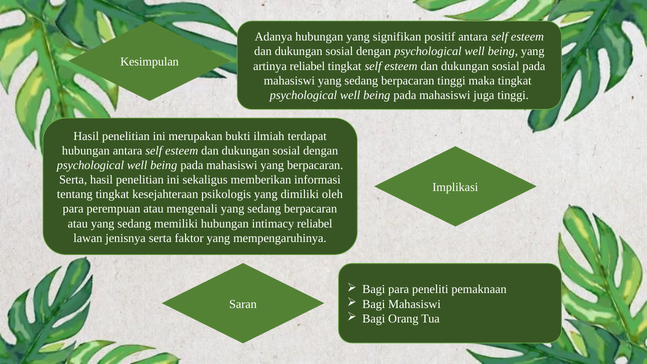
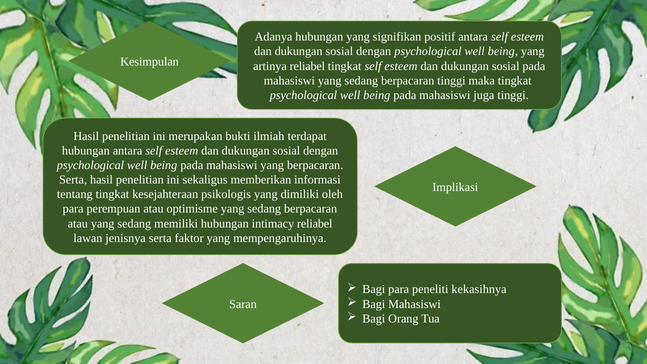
mengenali: mengenali -> optimisme (192, 209)
pemaknaan: pemaknaan -> kekasihnya (479, 289)
